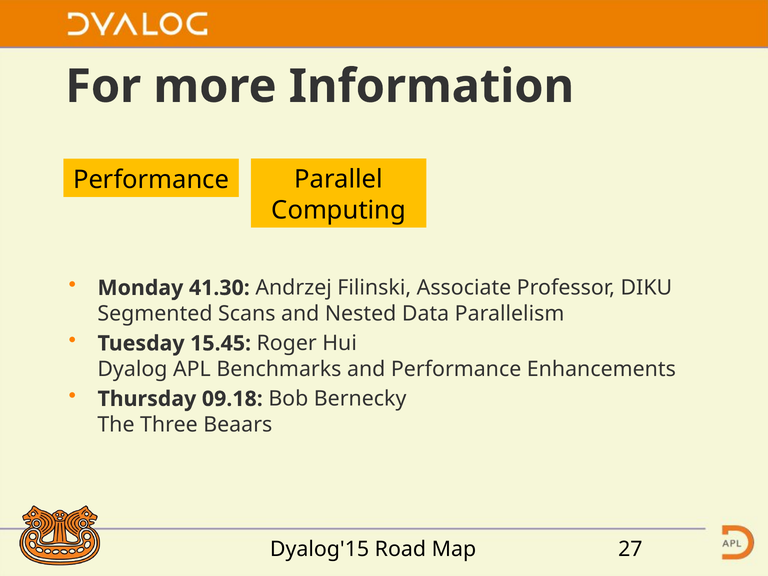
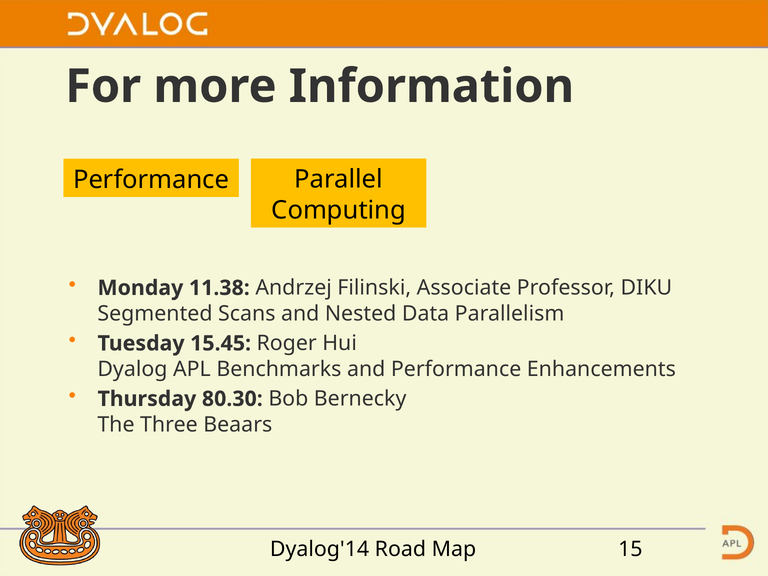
41.30: 41.30 -> 11.38 (219, 288)
09.18: 09.18 -> 80.30 (232, 399)
Dyalog'15: Dyalog'15 -> Dyalog'14 (320, 549)
27: 27 -> 15 (630, 549)
